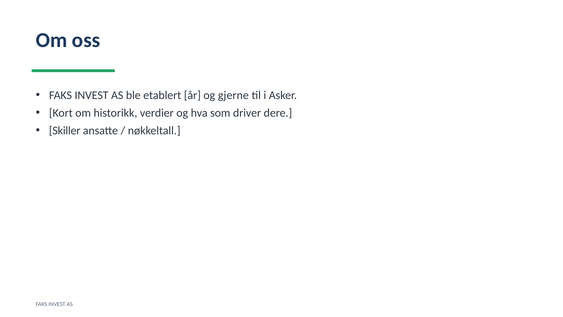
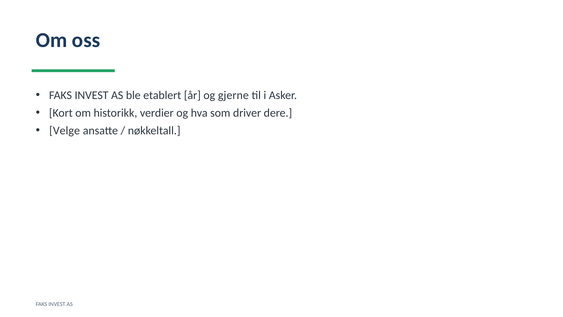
Skiller: Skiller -> Velge (65, 131)
